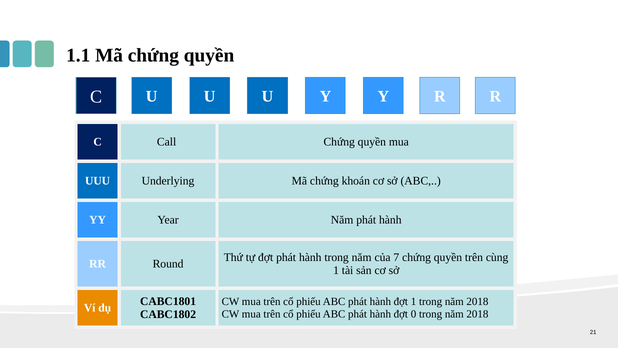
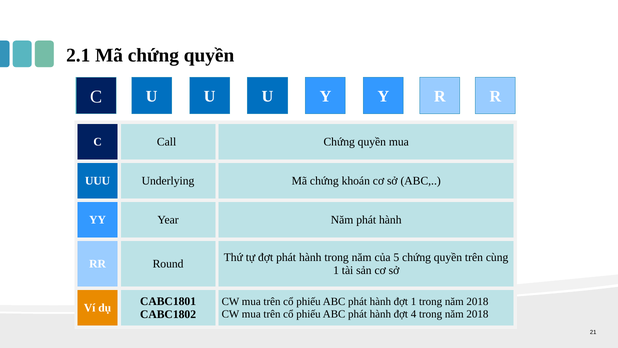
1.1: 1.1 -> 2.1 (78, 55)
7: 7 -> 5 (396, 257)
0: 0 -> 4 (414, 314)
